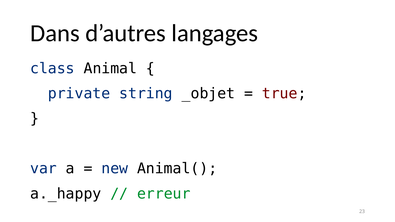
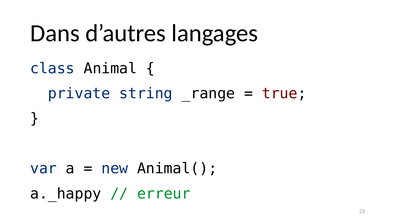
_objet: _objet -> _range (208, 94)
